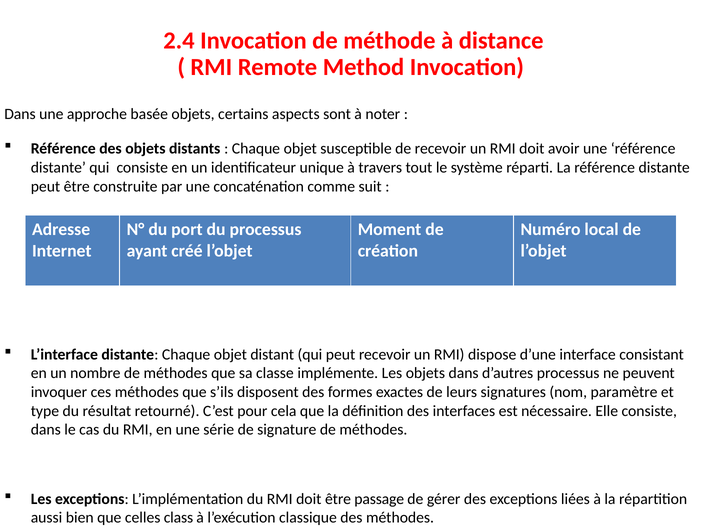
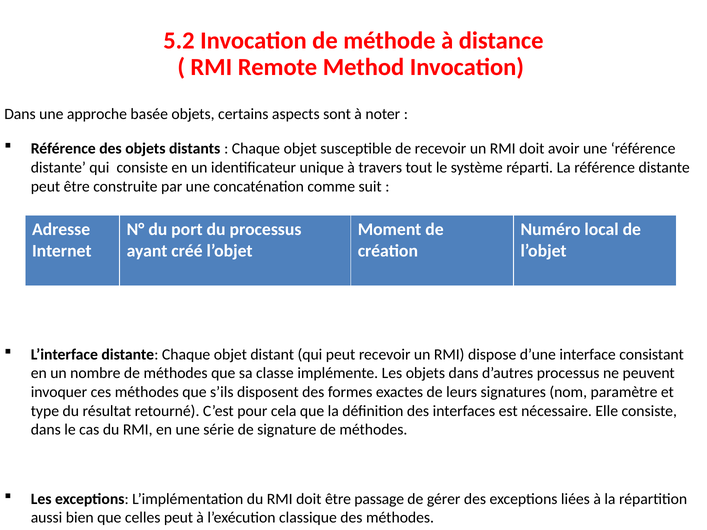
2.4: 2.4 -> 5.2 (179, 41)
celles class: class -> peut (178, 518)
